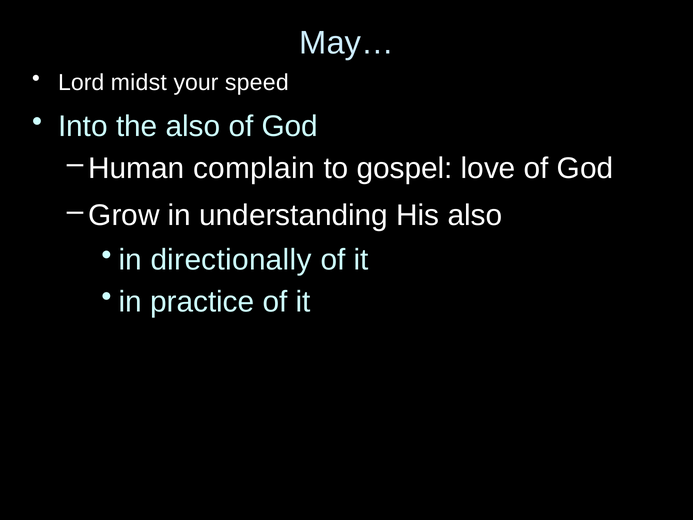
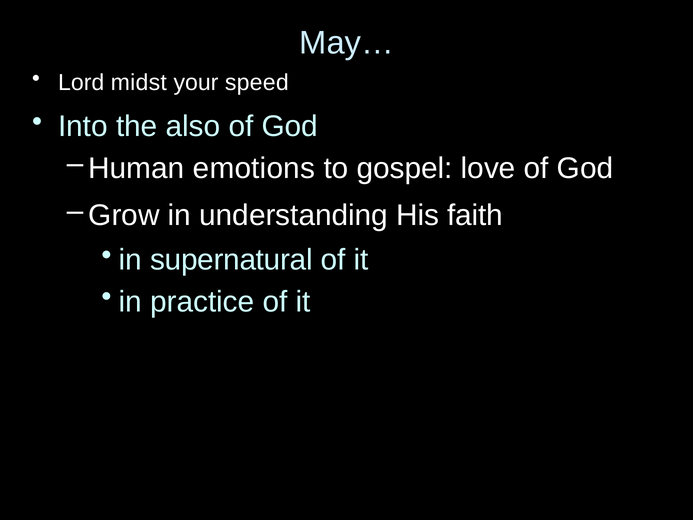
complain: complain -> emotions (254, 168)
His also: also -> faith (475, 215)
directionally: directionally -> supernatural (231, 260)
